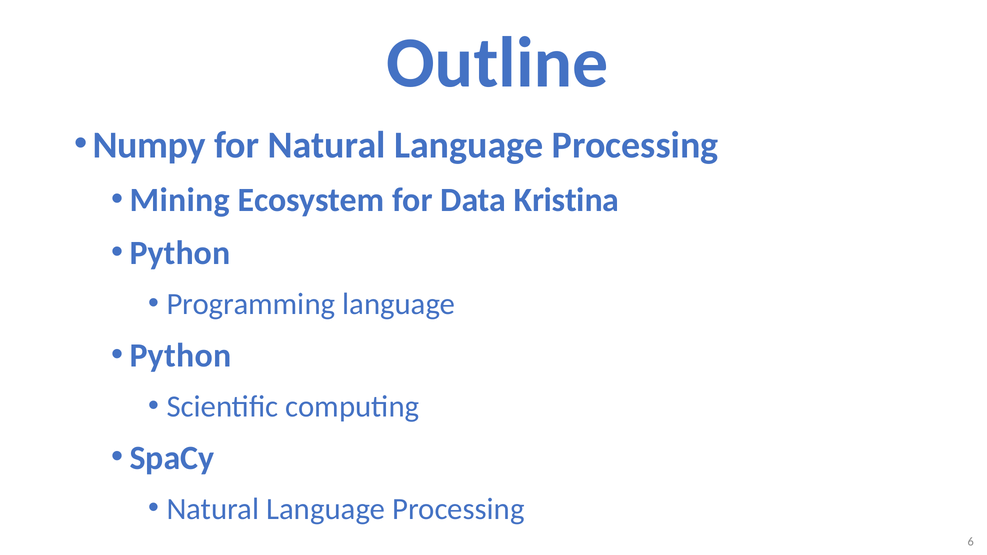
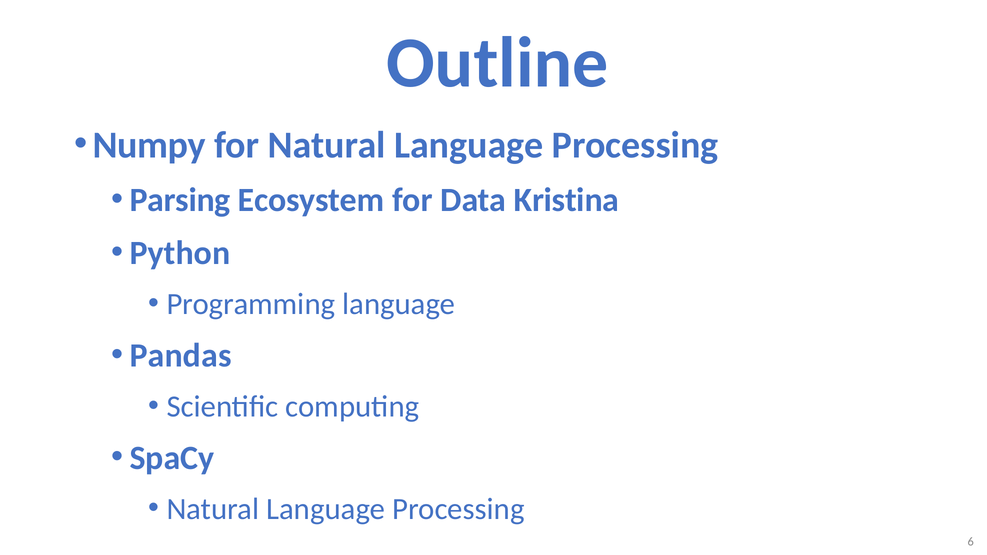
Mining: Mining -> Parsing (180, 200)
Python: Python -> Pandas (181, 356)
